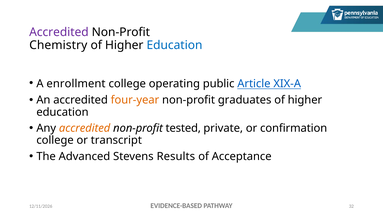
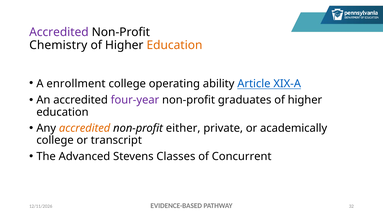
Education colour: blue -> orange (174, 45)
public: public -> ability (219, 83)
four-year colour: orange -> purple (135, 100)
tested: tested -> either (183, 128)
confirmation: confirmation -> academically (294, 128)
Results: Results -> Classes (176, 156)
Acceptance: Acceptance -> Concurrent (242, 156)
